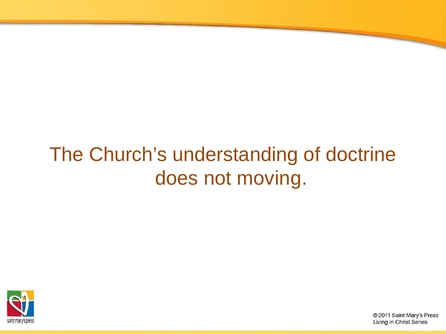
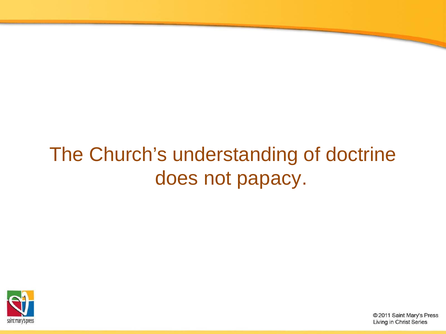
moving: moving -> papacy (272, 179)
